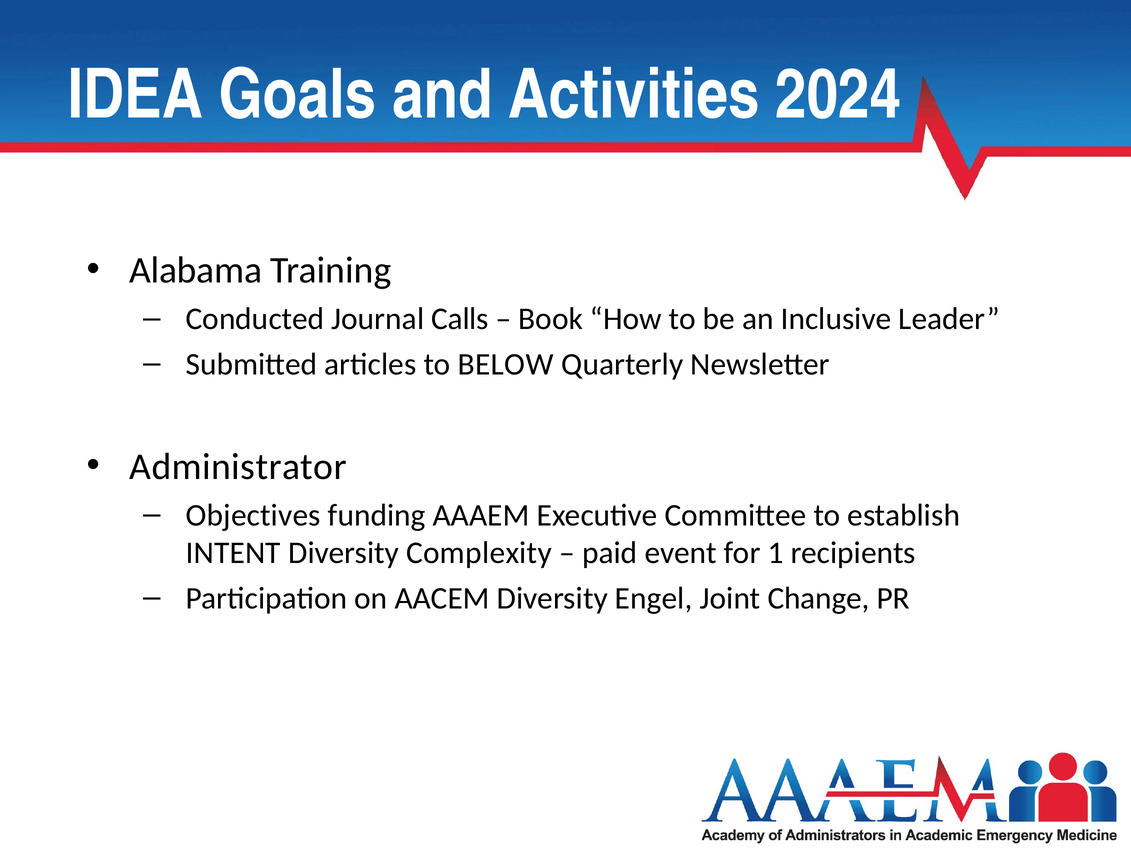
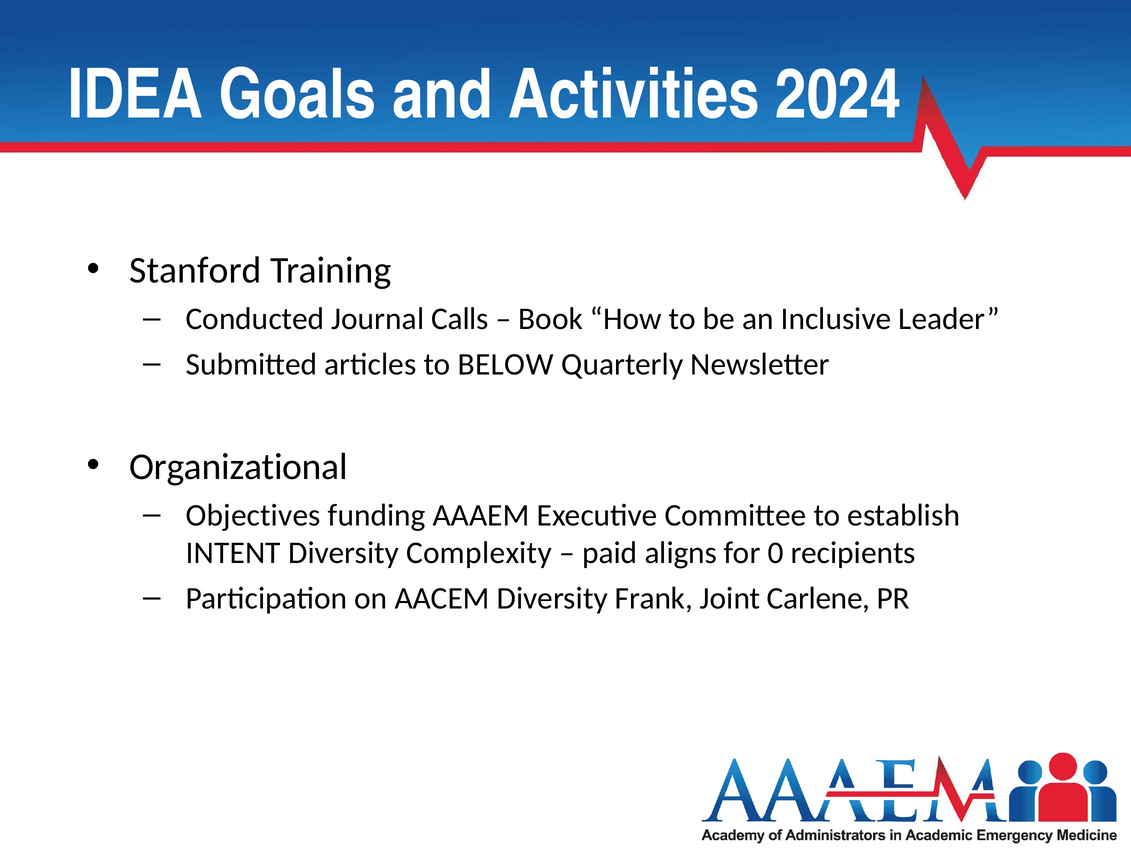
Alabama: Alabama -> Stanford (195, 270)
Administrator: Administrator -> Organizational (238, 466)
event: event -> aligns (681, 553)
1: 1 -> 0 (776, 553)
Engel: Engel -> Frank (654, 598)
Change: Change -> Carlene (819, 598)
